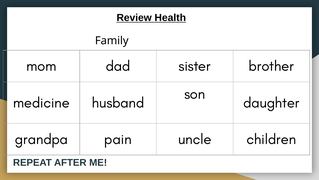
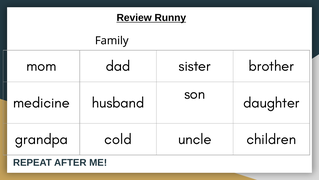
Health: Health -> Runny (170, 18)
pain: pain -> cold (118, 139)
